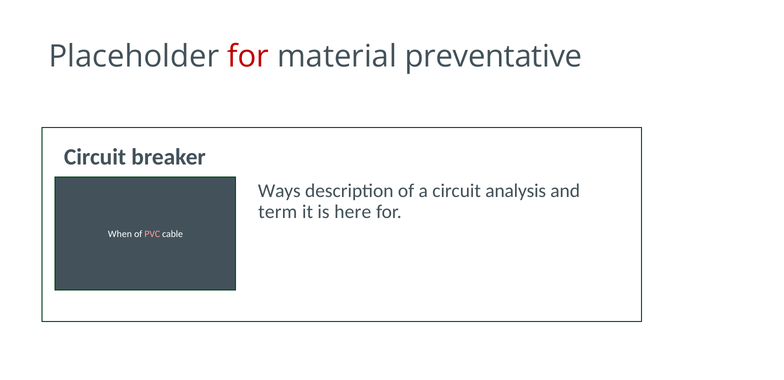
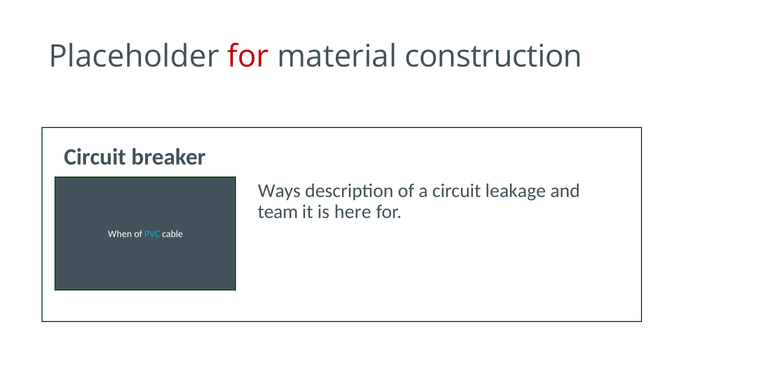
preventative: preventative -> construction (493, 57)
analysis: analysis -> leakage (516, 191)
term: term -> team (278, 212)
PVC colour: pink -> light blue (152, 234)
